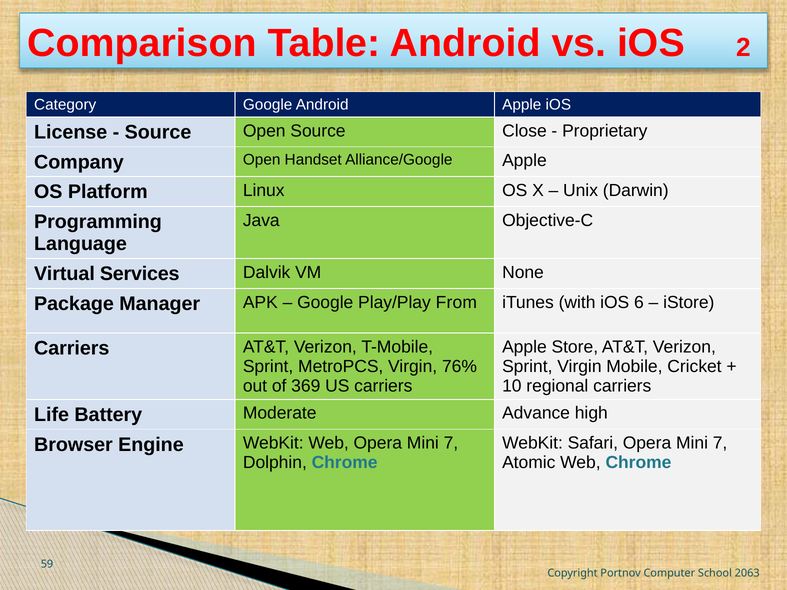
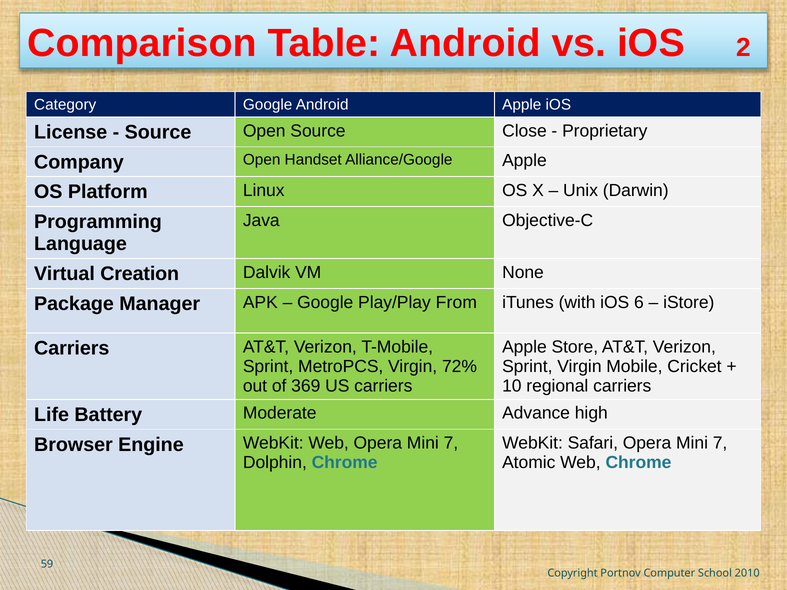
Services: Services -> Creation (140, 274)
76%: 76% -> 72% (460, 367)
2063: 2063 -> 2010 (747, 573)
